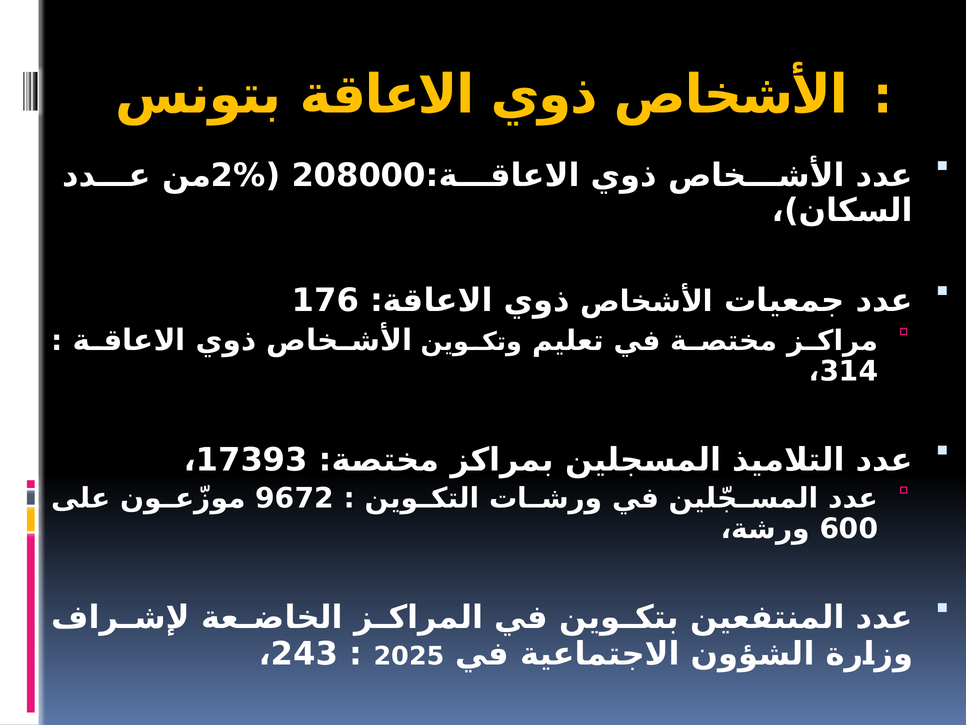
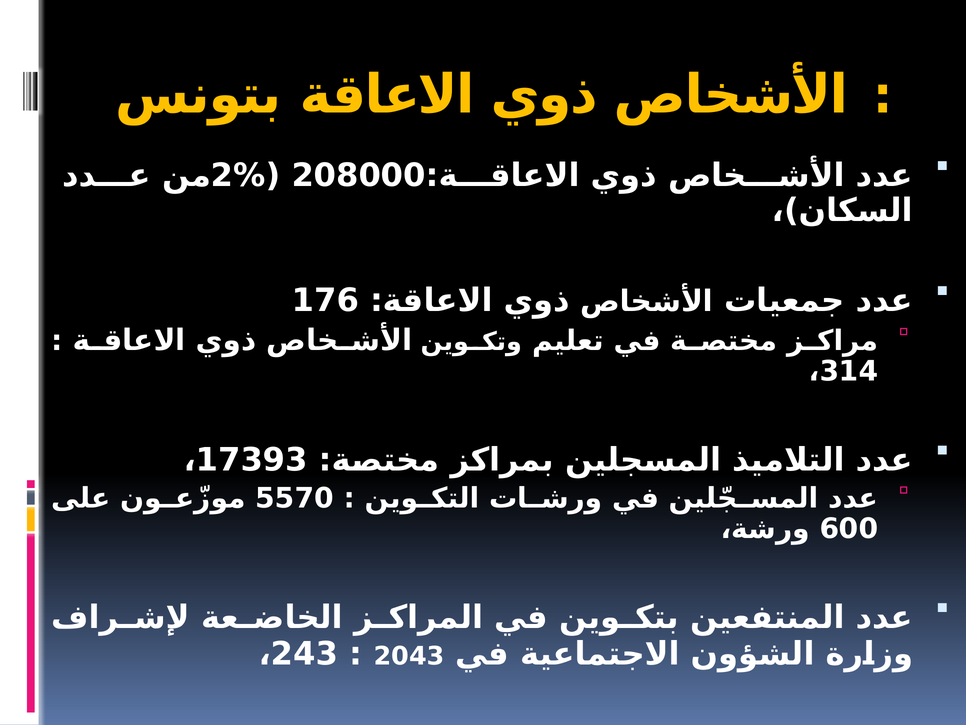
9672: 9672 -> 5570 (295, 498)
2025: 2025 -> 2043 (409, 656)
